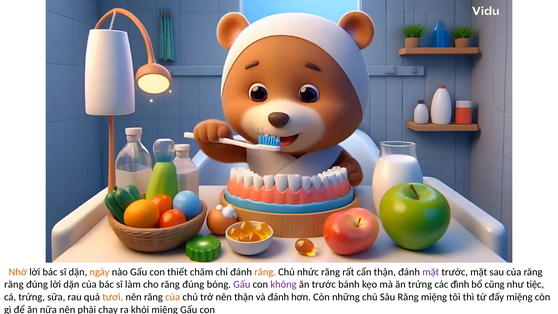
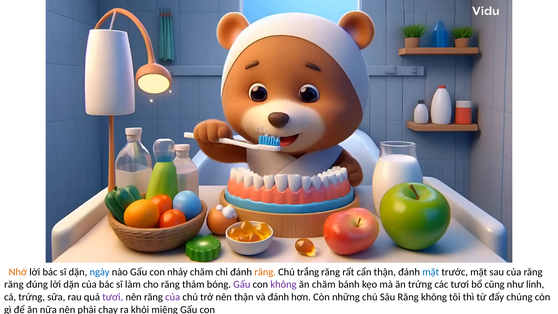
ngày colour: orange -> blue (100, 272)
thiết: thiết -> nhảy (177, 272)
nhức: nhức -> trắng (308, 272)
mặt colour: purple -> blue (431, 272)
cho răng đúng: đúng -> thảm (193, 284)
ăn trước: trước -> chăm (324, 284)
các đình: đình -> tươi (460, 284)
tiệc: tiệc -> linh (535, 284)
tươi colour: orange -> purple (113, 297)
của colour: orange -> purple (173, 297)
Răng miệng: miệng -> không (434, 297)
đấy miệng: miệng -> chúng (519, 297)
